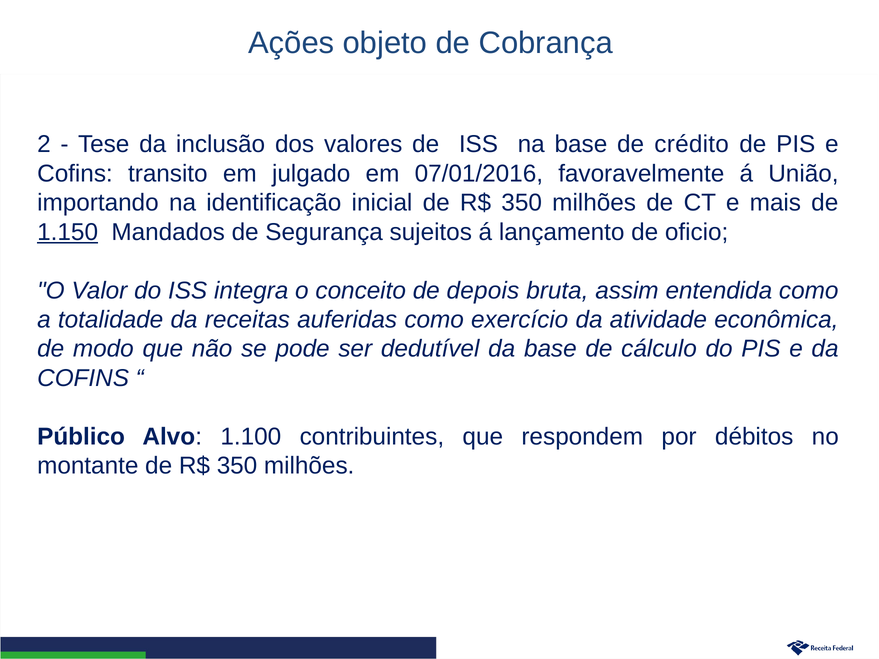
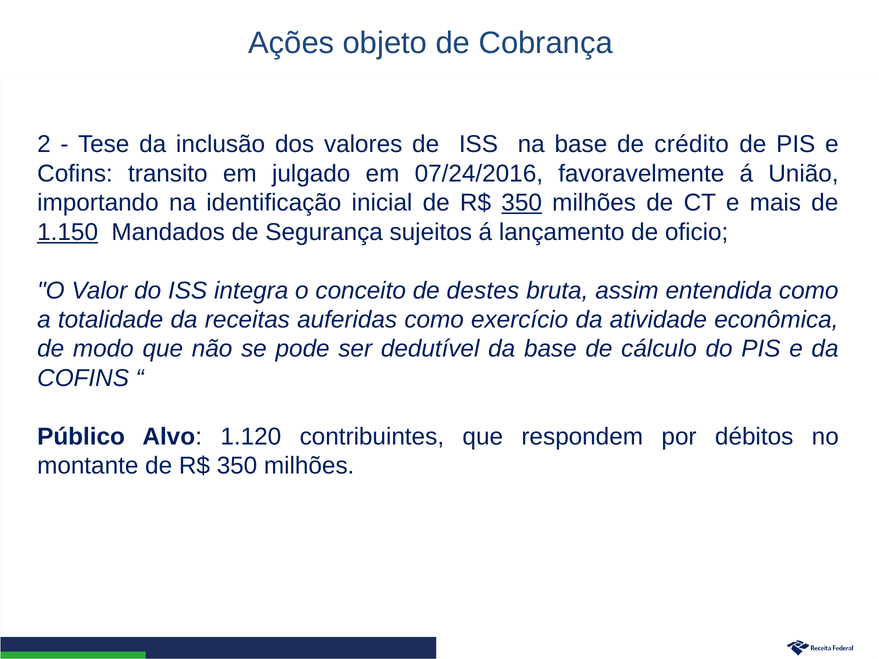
07/01/2016: 07/01/2016 -> 07/24/2016 (479, 174)
350 underline: none -> present (522, 203)
depois: depois -> destes (483, 291)
1.100: 1.100 -> 1.120 (251, 437)
